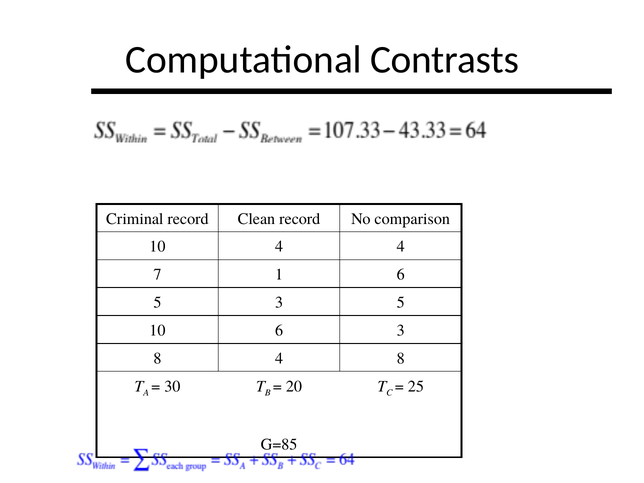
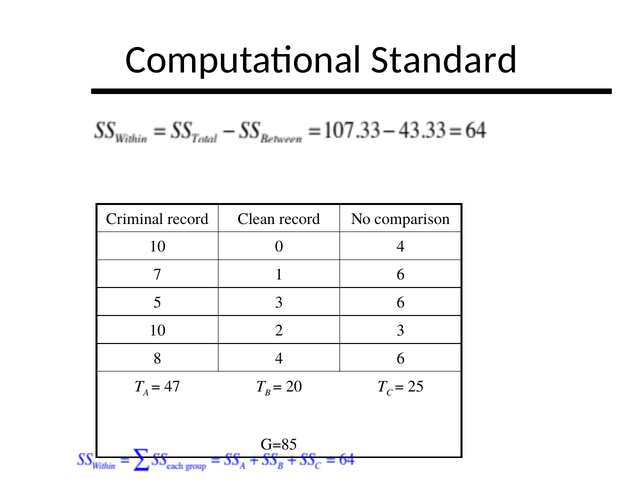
Contrasts: Contrasts -> Standard (444, 60)
10 4: 4 -> 0 (279, 247)
3 5: 5 -> 6 (401, 302)
10 6: 6 -> 2 (279, 330)
4 8: 8 -> 6 (401, 358)
30: 30 -> 47 (172, 386)
